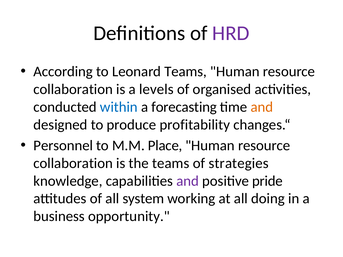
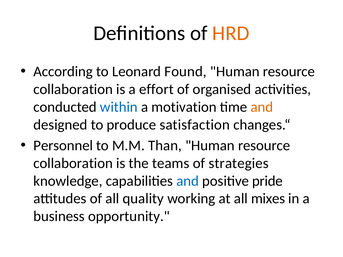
HRD colour: purple -> orange (231, 33)
Leonard Teams: Teams -> Found (185, 72)
levels: levels -> effort (156, 89)
forecasting: forecasting -> motivation (184, 107)
profitability: profitability -> satisfaction (195, 125)
Place: Place -> Than (165, 146)
and colour: purple -> blue (188, 181)
system: system -> quality (143, 199)
doing: doing -> mixes (268, 199)
